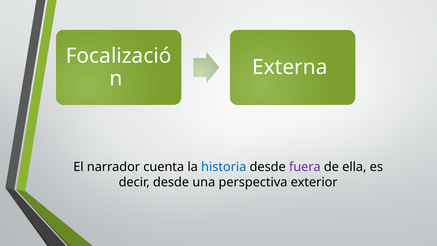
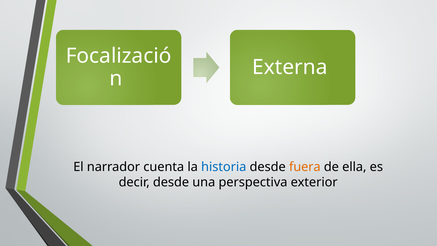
fuera colour: purple -> orange (305, 167)
